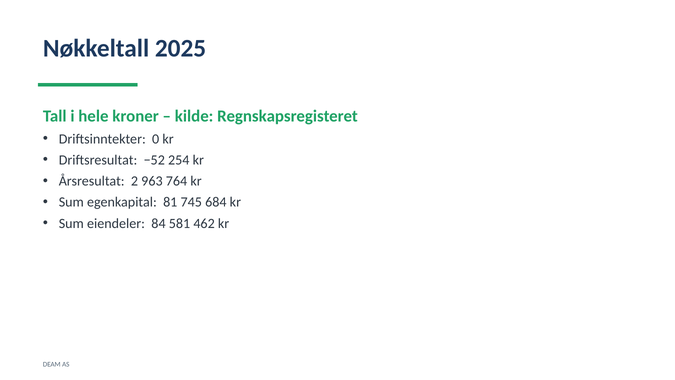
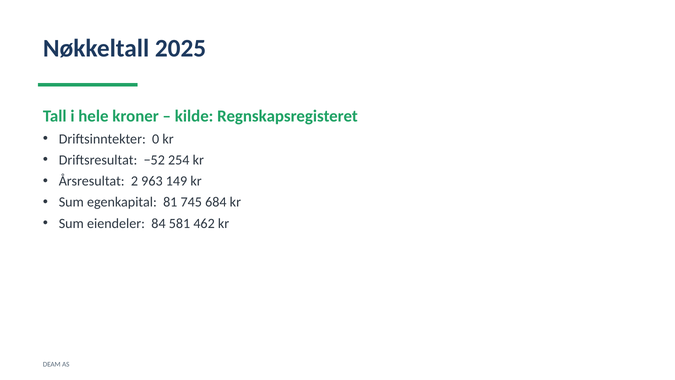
764: 764 -> 149 (177, 181)
